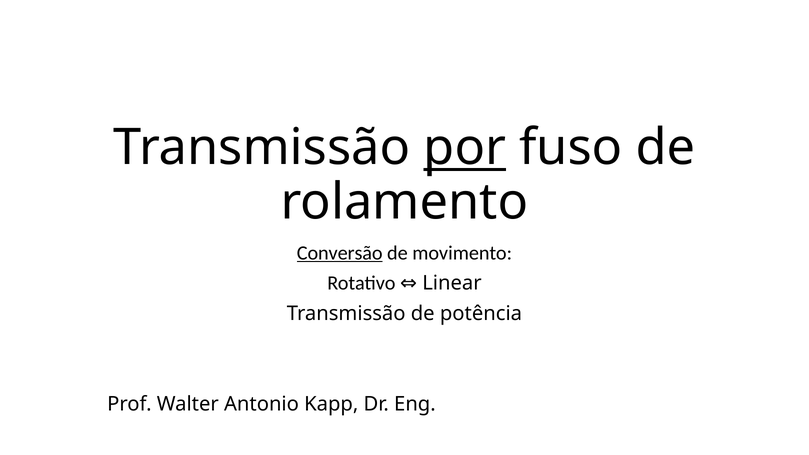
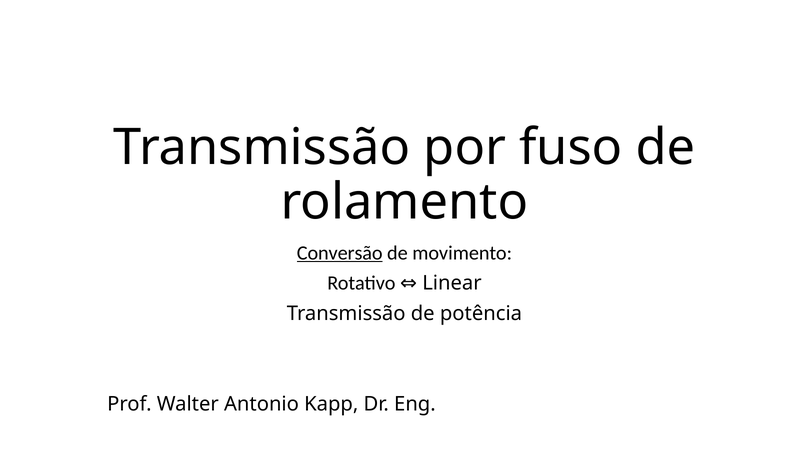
por underline: present -> none (465, 148)
